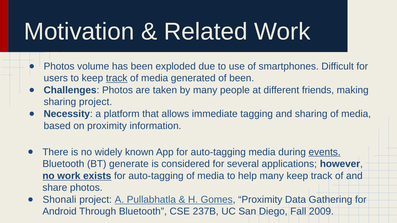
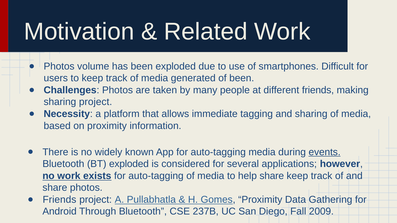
track underline: present -> none (117, 78)
BT generate: generate -> exploded (129, 164)
help many: many -> share (272, 176)
Shonali: Shonali -> Friends (59, 200)
